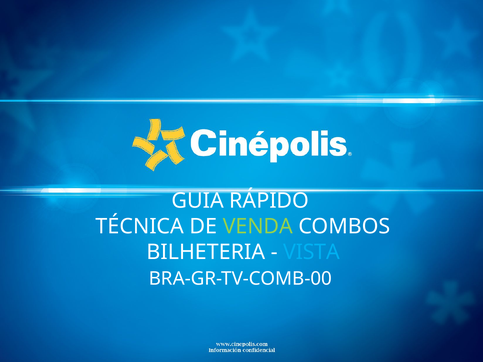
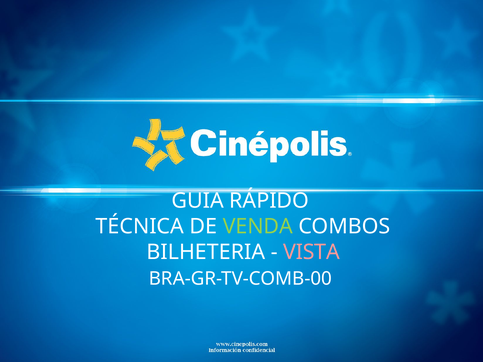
VISTA colour: light blue -> pink (311, 252)
